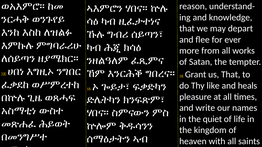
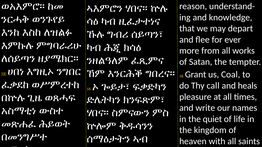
us That: That -> Coal (231, 75)
like: like -> call (213, 86)
